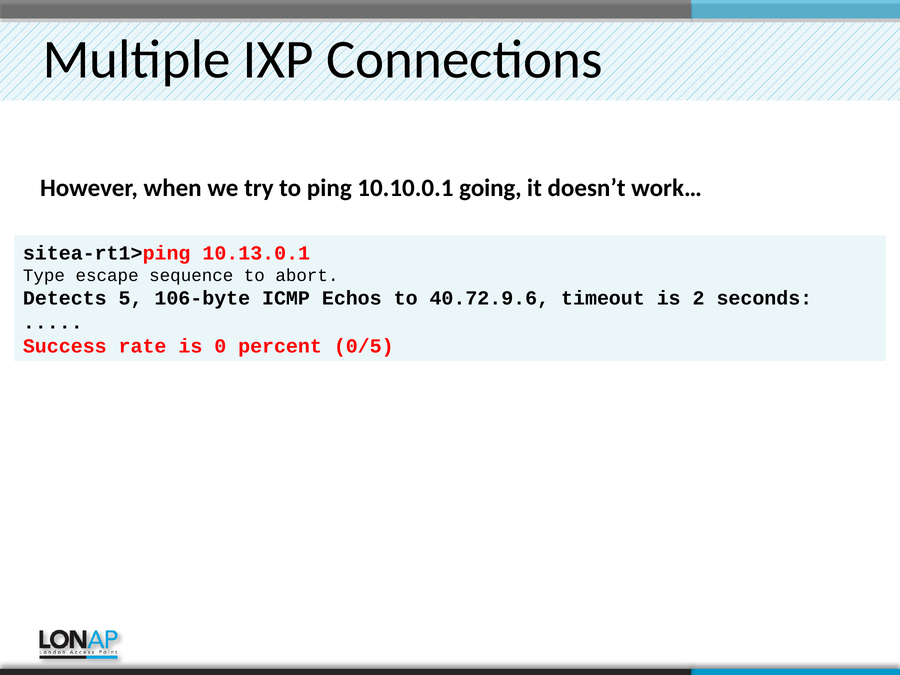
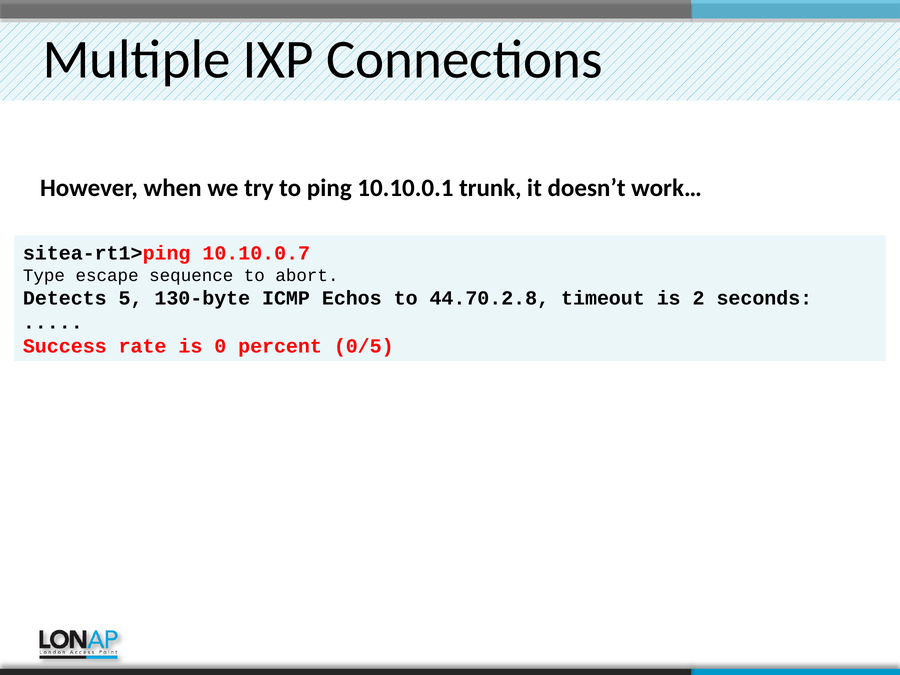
going: going -> trunk (490, 188)
10.13.0.1: 10.13.0.1 -> 10.10.0.7 (256, 253)
106-byte: 106-byte -> 130-byte (202, 298)
40.72.9.6: 40.72.9.6 -> 44.70.2.8 (489, 298)
